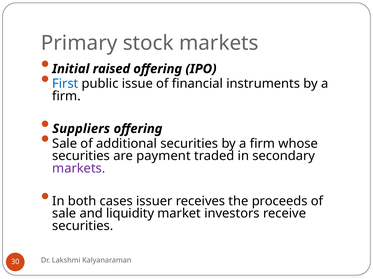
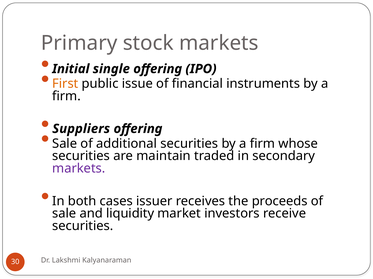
raised: raised -> single (111, 69)
First colour: blue -> orange (65, 84)
payment: payment -> maintain (164, 156)
